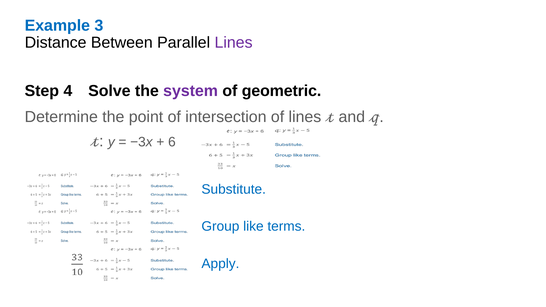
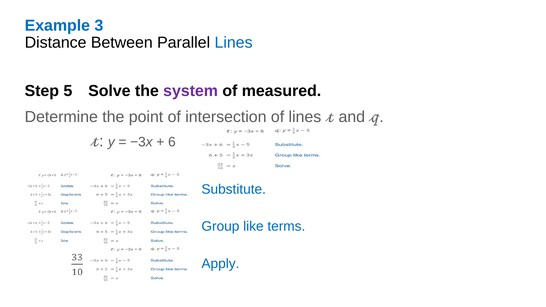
Lines colour: purple -> blue (234, 43)
4: 4 -> 5 (68, 91)
geometric: geometric -> measured (281, 91)
